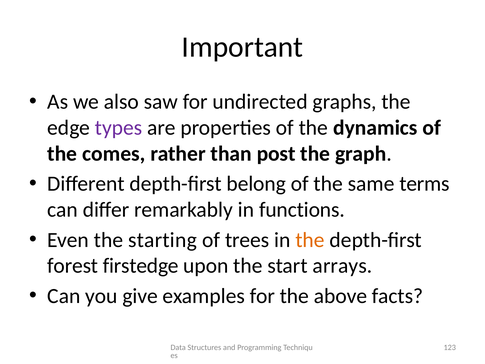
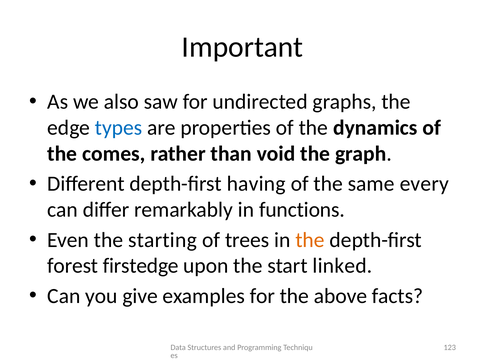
types colour: purple -> blue (119, 128)
post: post -> void (276, 153)
belong: belong -> having (256, 184)
terms: terms -> every (424, 184)
arrays: arrays -> linked (342, 266)
